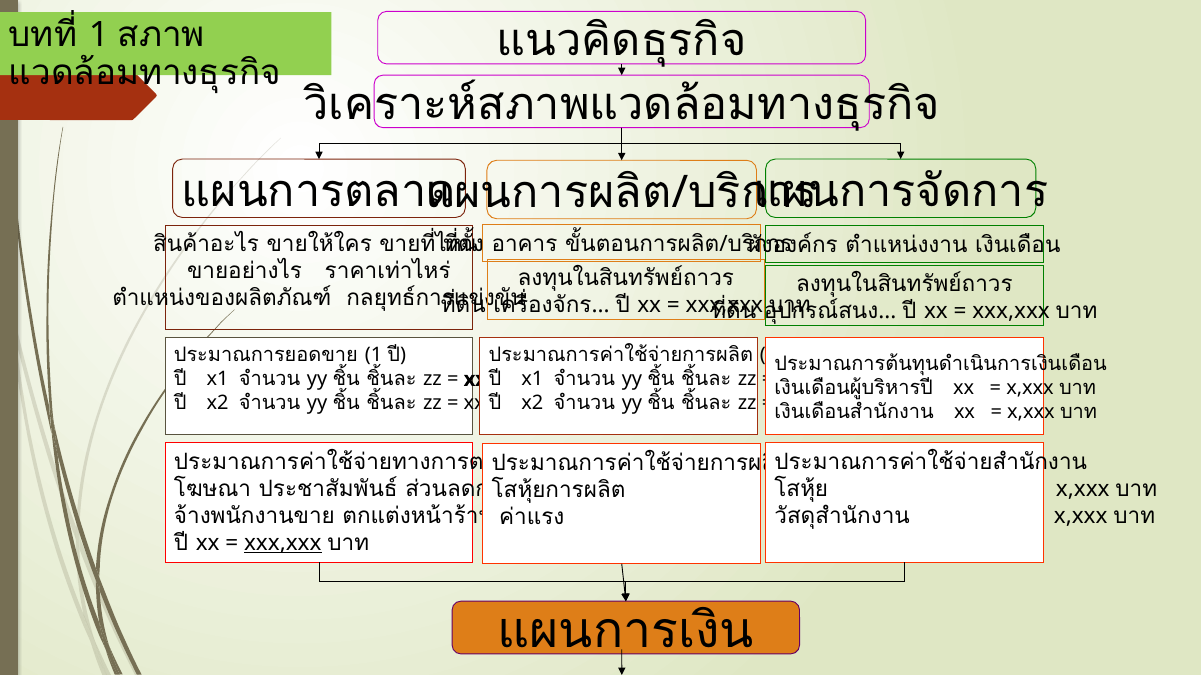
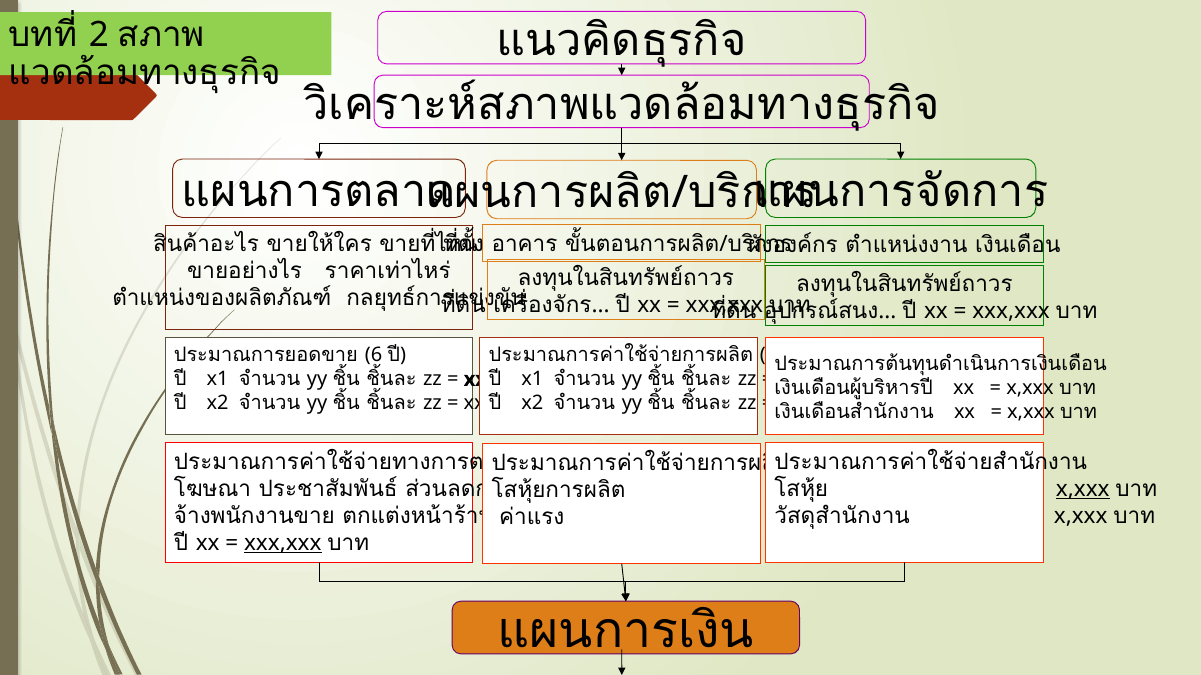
1: 1 -> 2 (99, 35)
1: 1 -> 6 (374, 356)
x,xxx underline: none -> present (1083, 489)
